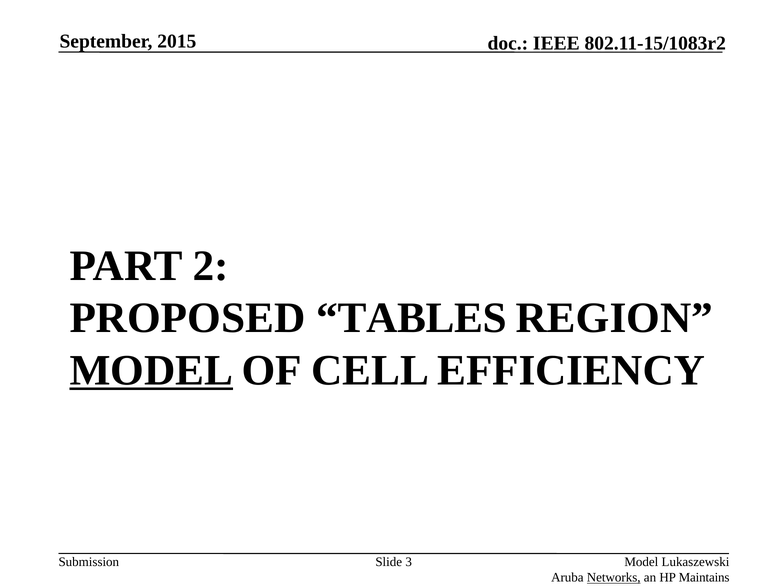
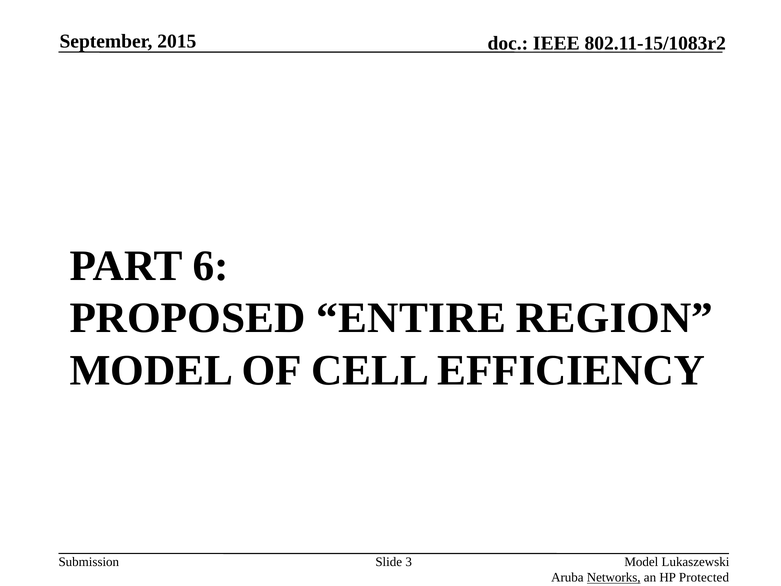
2: 2 -> 6 (211, 266)
TABLES: TABLES -> ENTIRE (411, 318)
MODEL underline: present -> none (151, 370)
Maintains: Maintains -> Protected (704, 577)
